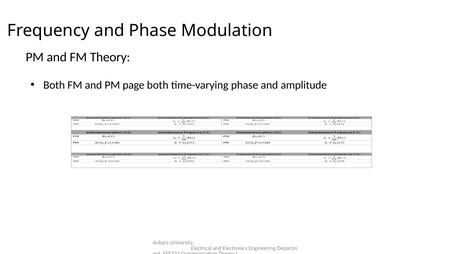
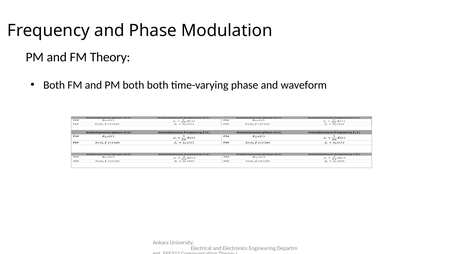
PM page: page -> both (133, 85)
amplitude: amplitude -> waveform (304, 85)
